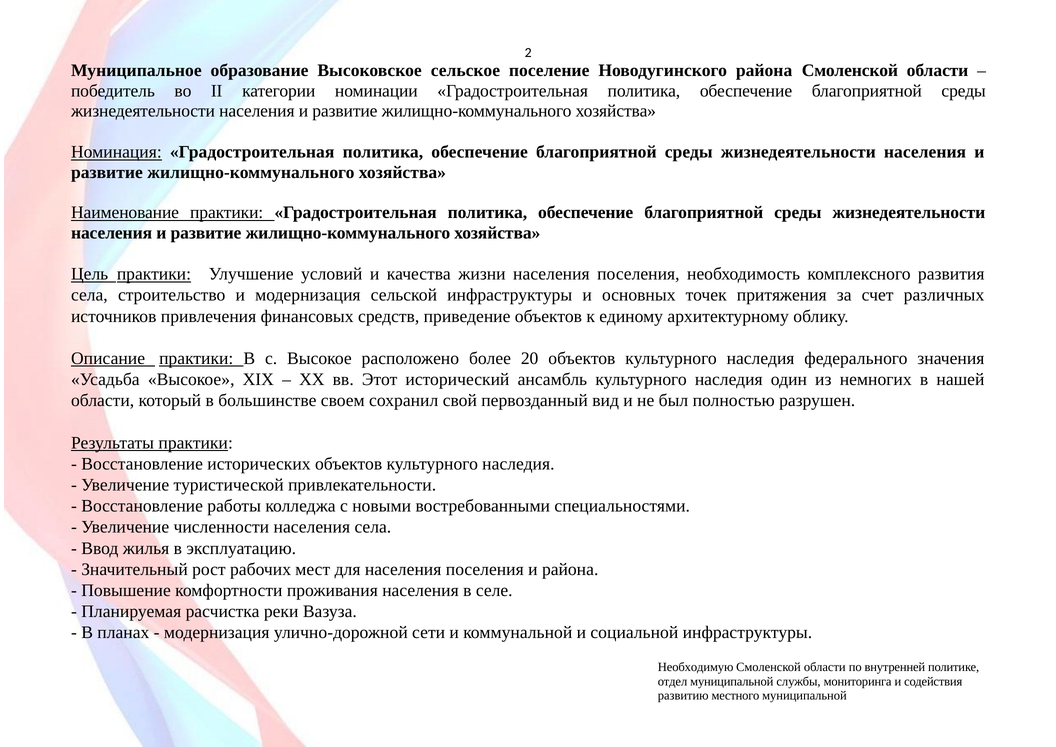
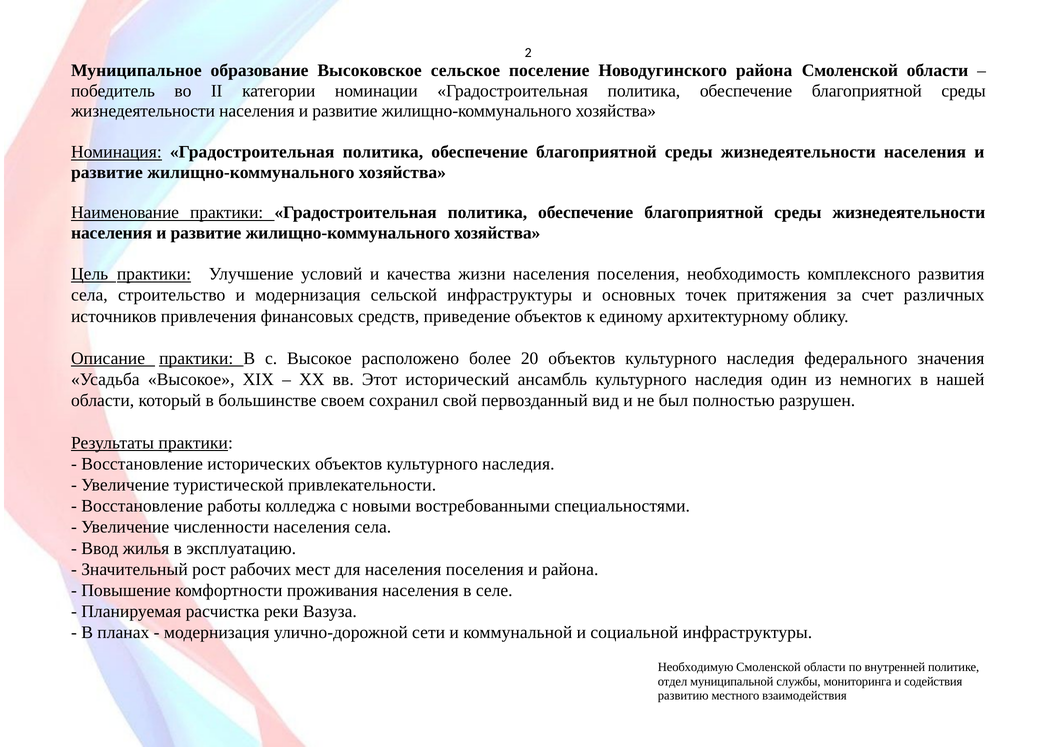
местного муниципальной: муниципальной -> взаимодействия (804, 696)
